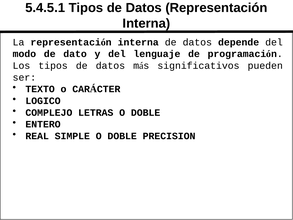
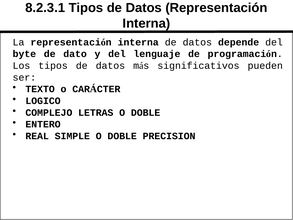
5.4.5.1: 5.4.5.1 -> 8.2.3.1 (45, 8)
modo: modo -> byte (24, 54)
